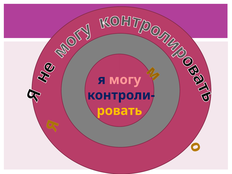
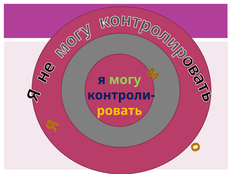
могу colour: pink -> light green (125, 80)
